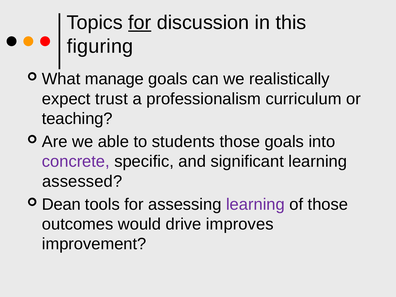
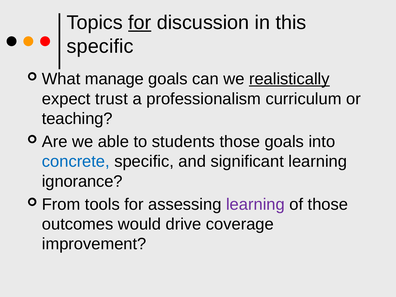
figuring: figuring -> specific (100, 46)
realistically underline: none -> present (289, 79)
concrete colour: purple -> blue (76, 162)
assessed: assessed -> ignorance (82, 181)
Dean: Dean -> From (61, 204)
improves: improves -> coverage (240, 224)
